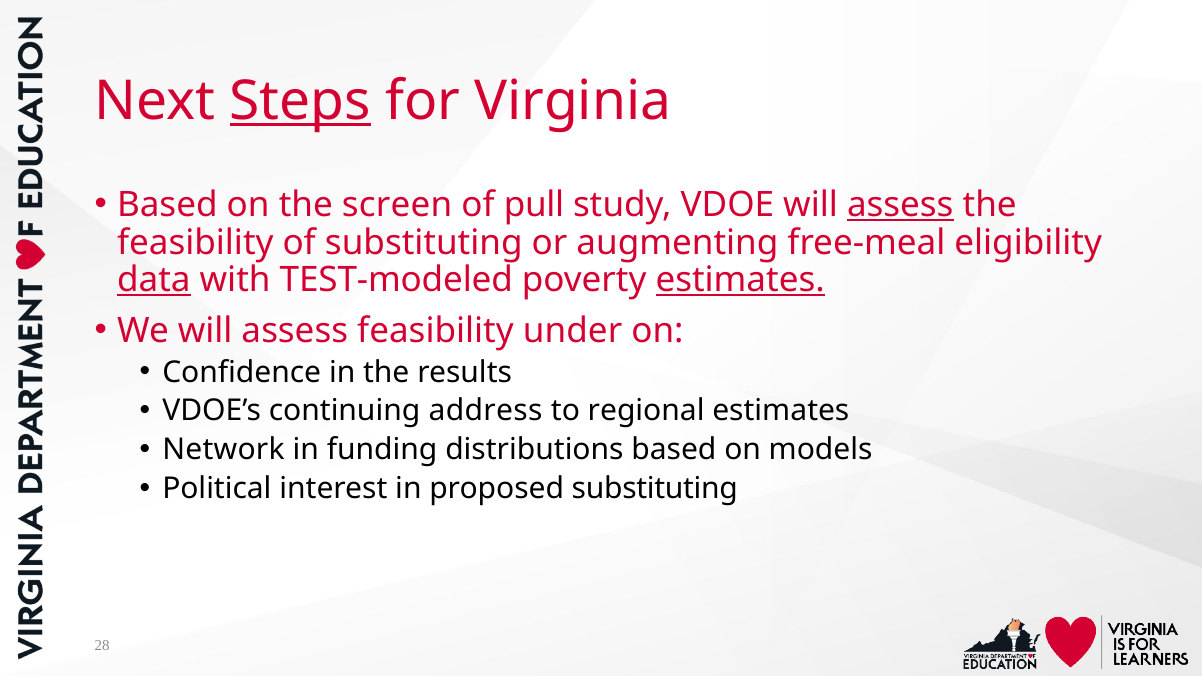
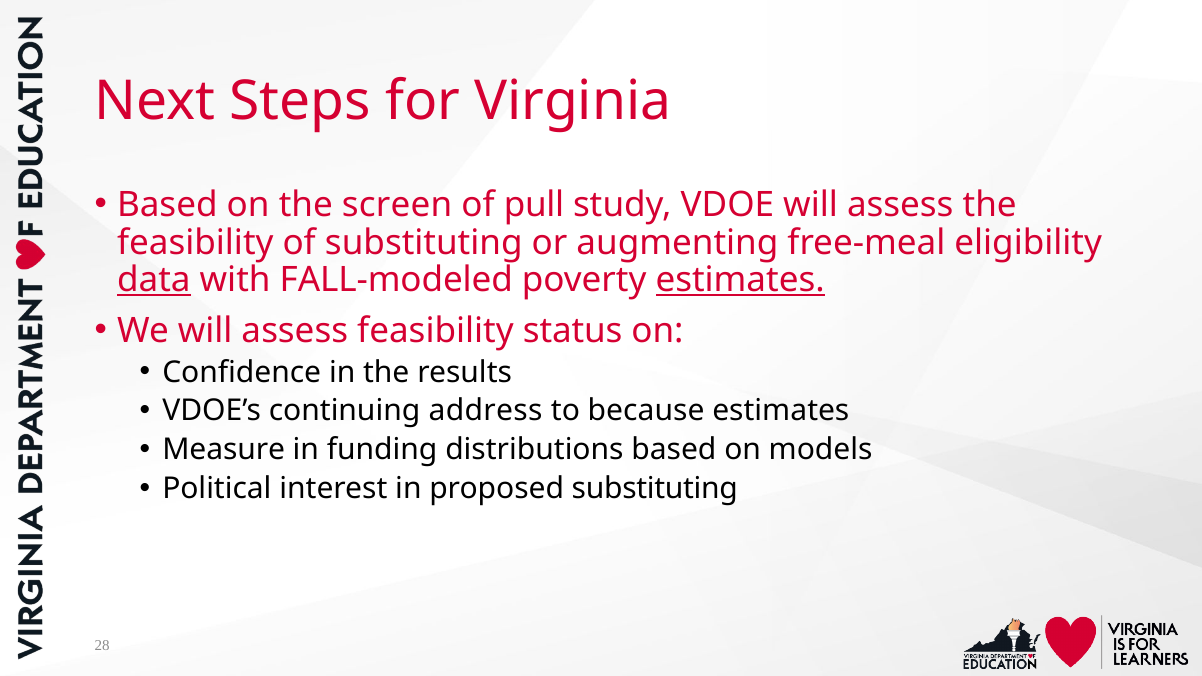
Steps underline: present -> none (300, 101)
assess underline: present -> none (900, 205)
TEST-modeled: TEST-modeled -> FALL-modeled (396, 280)
under: under -> status (573, 331)
regional: regional -> because (646, 411)
Network: Network -> Measure (224, 450)
